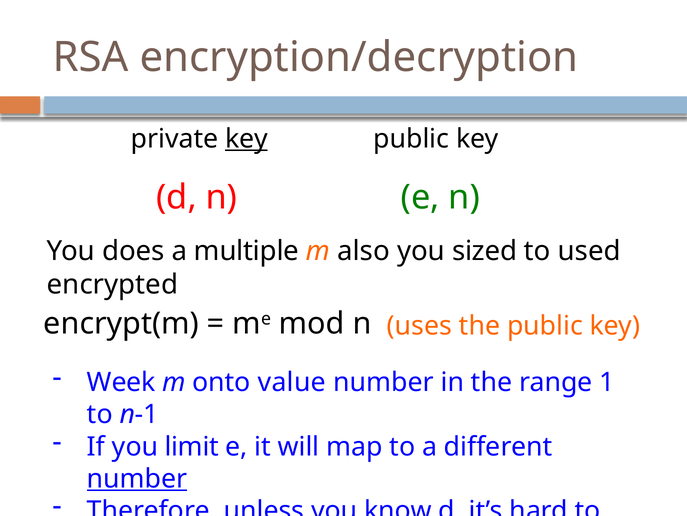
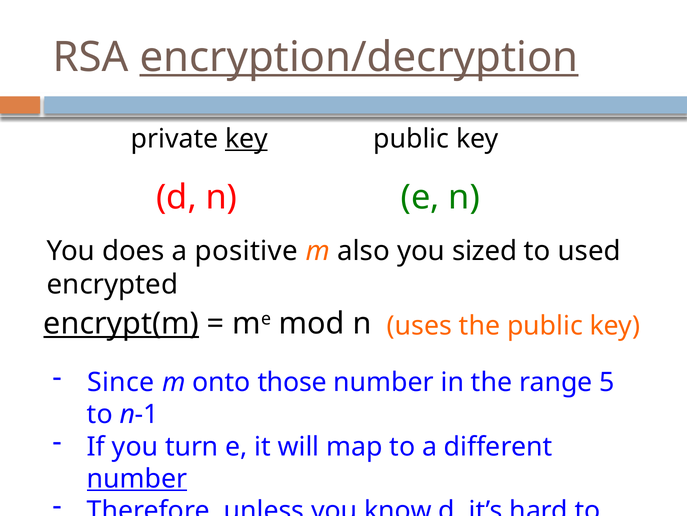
encryption/decryption underline: none -> present (359, 57)
multiple: multiple -> positive (246, 251)
encrypt(m underline: none -> present (121, 323)
Week: Week -> Since (121, 382)
value: value -> those (292, 382)
1: 1 -> 5 (607, 382)
limit: limit -> turn (192, 446)
